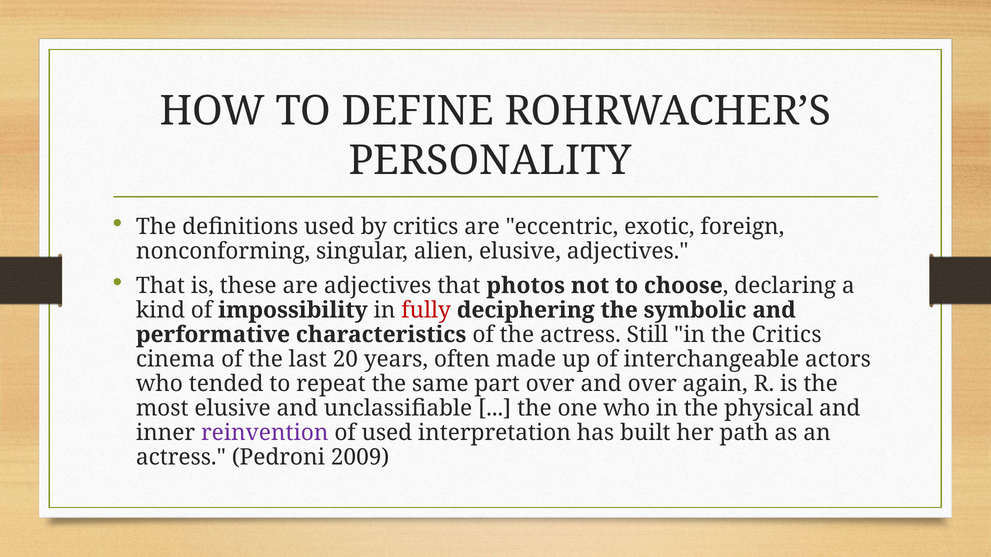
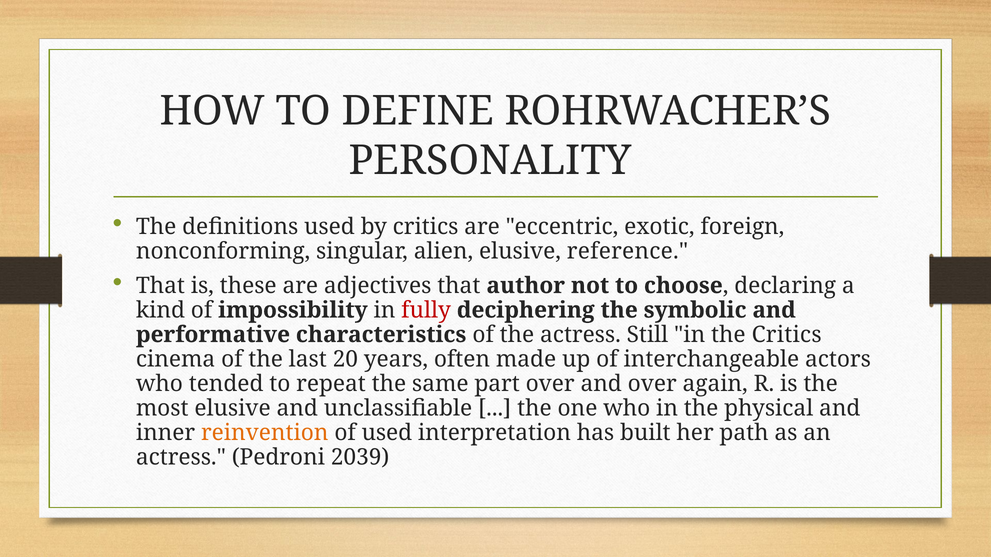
elusive adjectives: adjectives -> reference (628, 251)
photos: photos -> author (526, 286)
reinvention colour: purple -> orange (265, 433)
2009: 2009 -> 2039 (360, 457)
